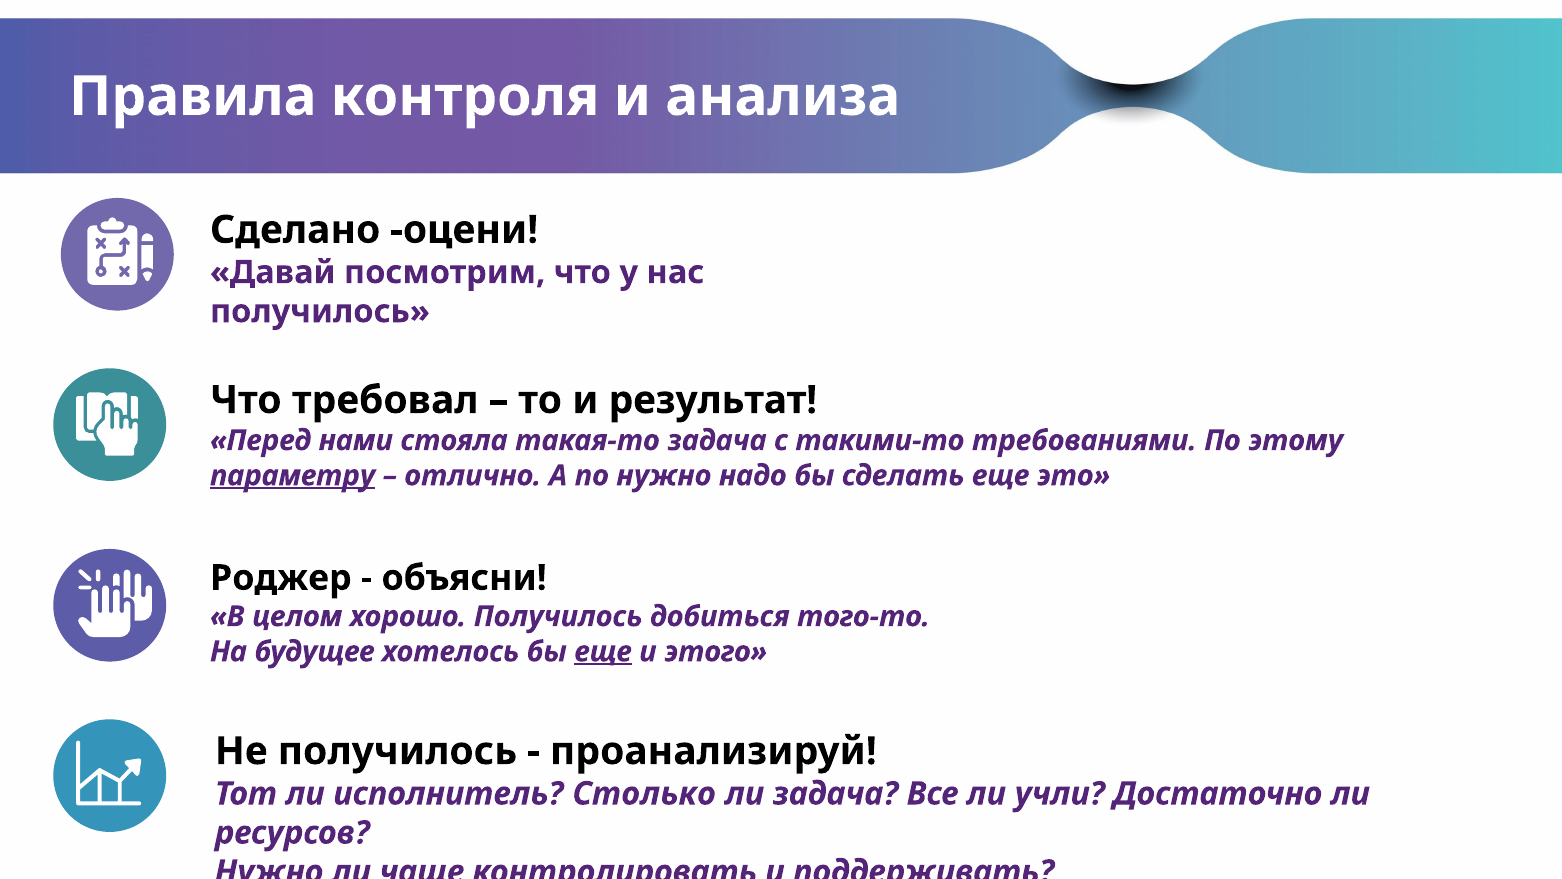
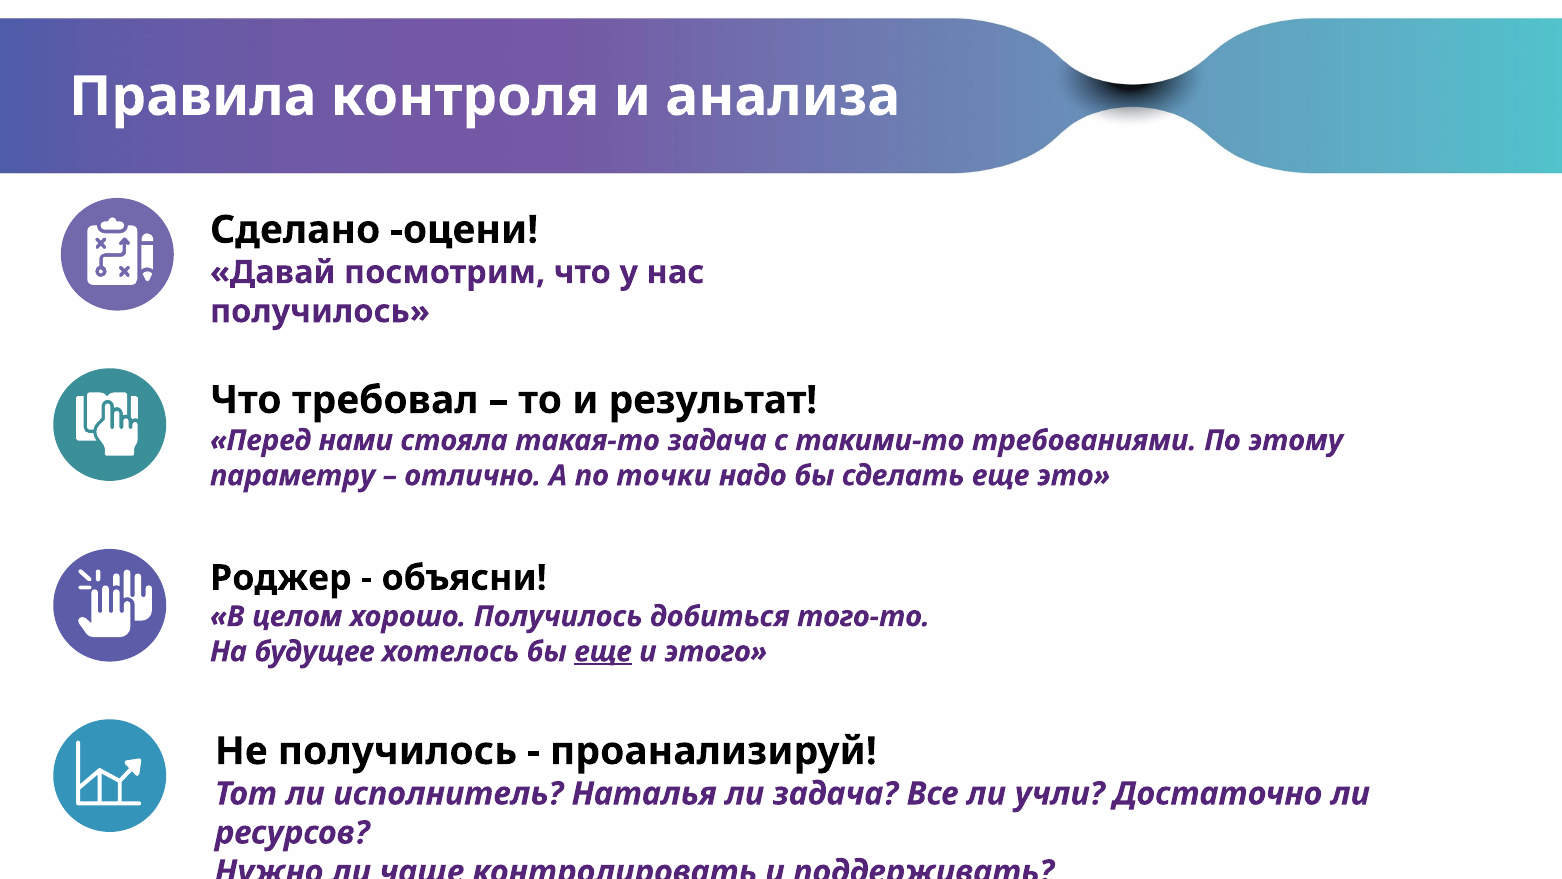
параметру underline: present -> none (293, 475)
по нужно: нужно -> точки (664, 475)
Столько: Столько -> Наталья (644, 793)
